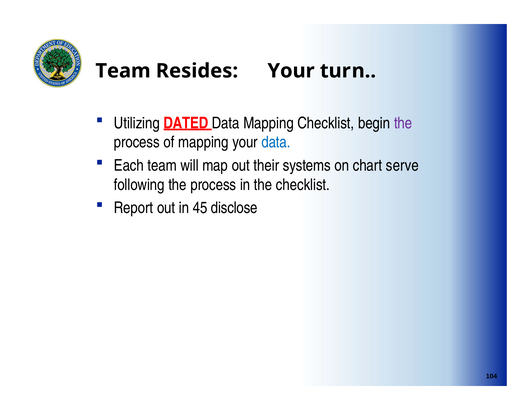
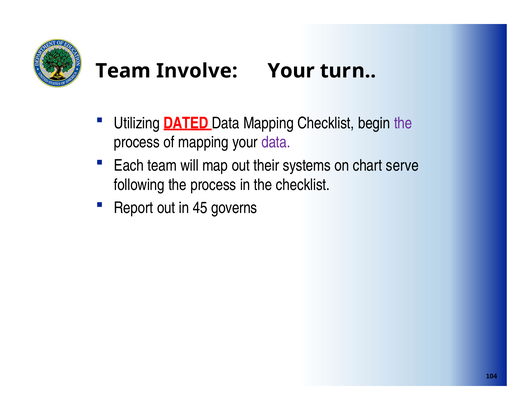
Resides: Resides -> Involve (197, 71)
data colour: blue -> purple (276, 142)
disclose: disclose -> governs (234, 208)
